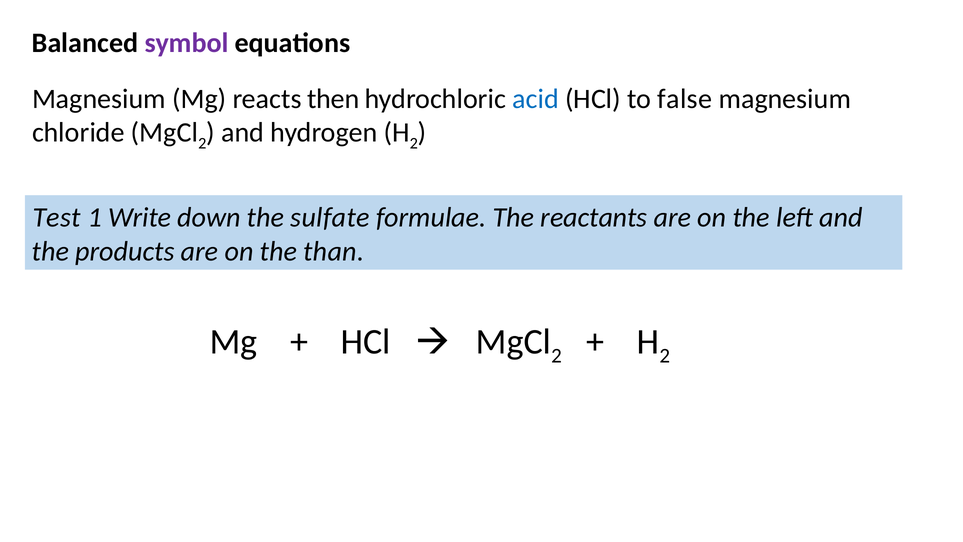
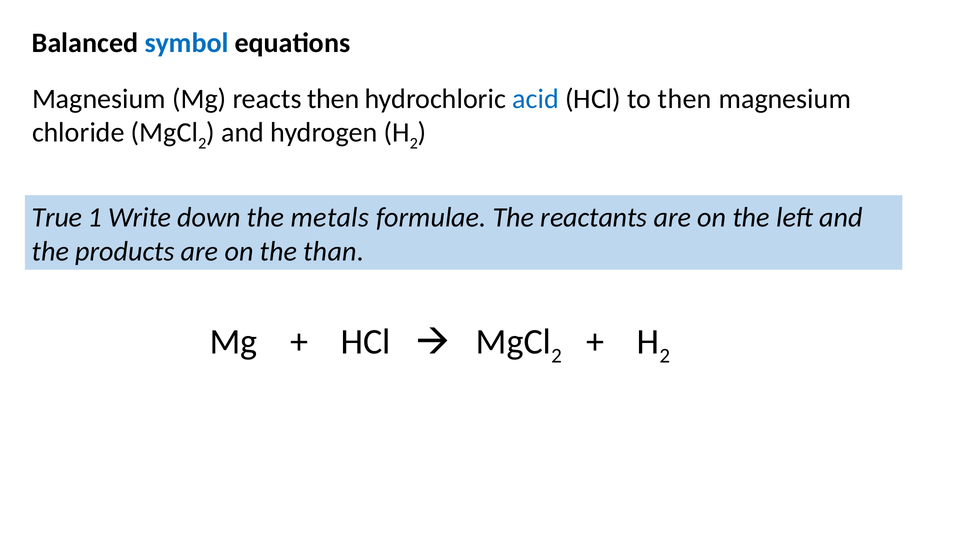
symbol colour: purple -> blue (187, 43)
to false: false -> then (685, 99)
Test: Test -> True (57, 217)
sulfate: sulfate -> metals (330, 217)
